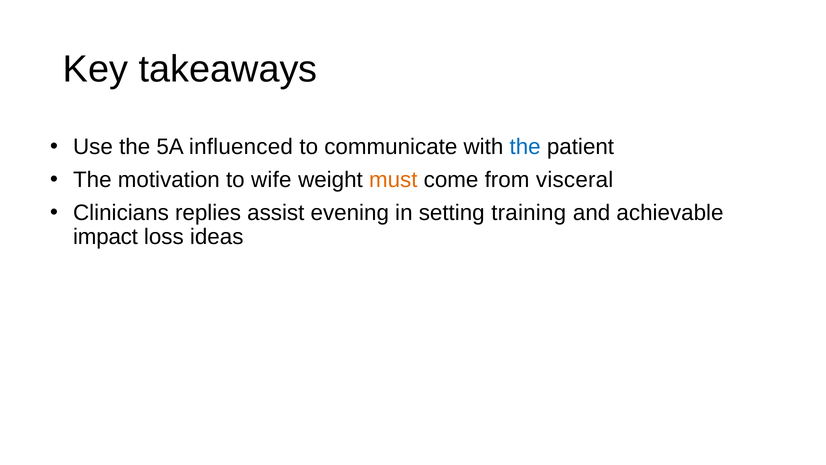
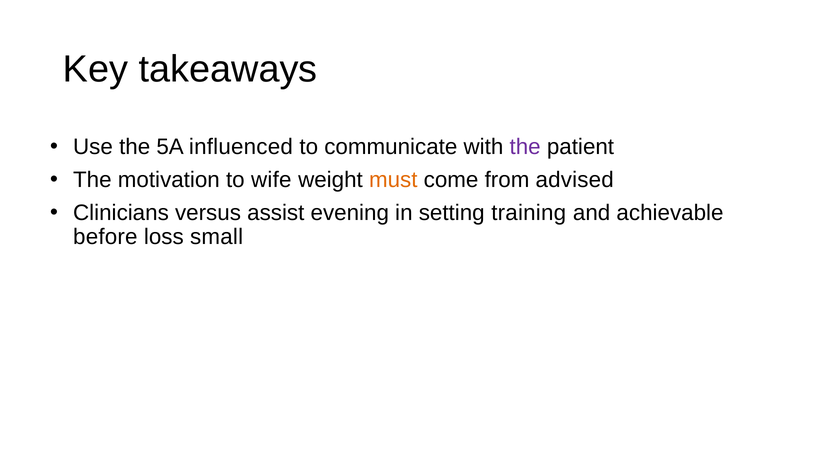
the colour: blue -> purple (525, 147)
visceral: visceral -> advised (575, 180)
replies: replies -> versus (208, 212)
impact: impact -> before (105, 237)
ideas: ideas -> small (217, 237)
